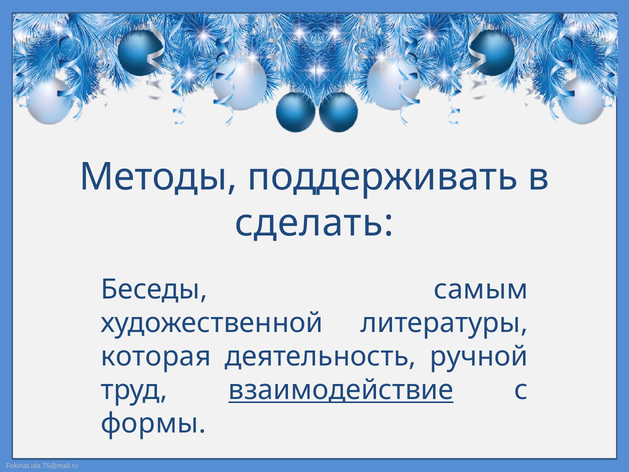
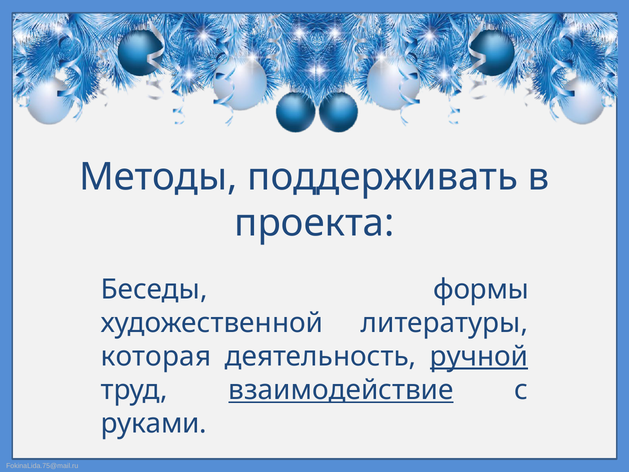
сделать: сделать -> проекта (314, 223)
самым: самым -> формы (481, 289)
ручной underline: none -> present (479, 356)
формы: формы -> руками (154, 423)
